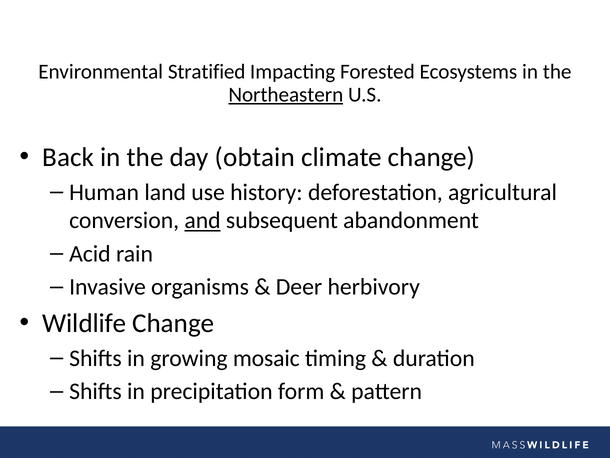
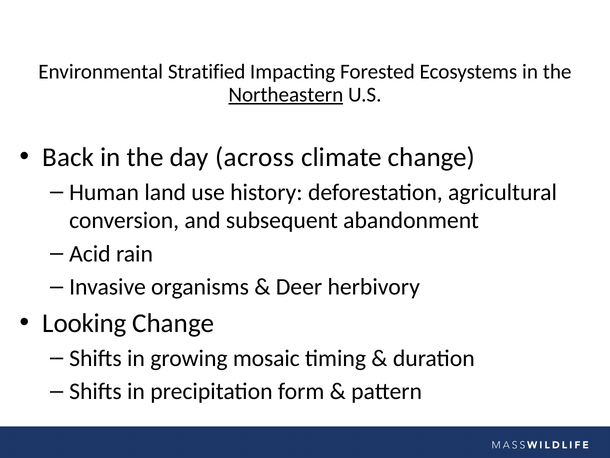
obtain: obtain -> across (255, 157)
and underline: present -> none (203, 220)
Wildlife: Wildlife -> Looking (84, 323)
